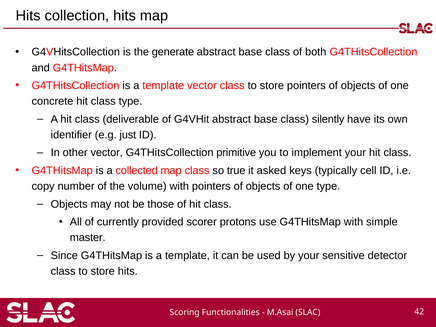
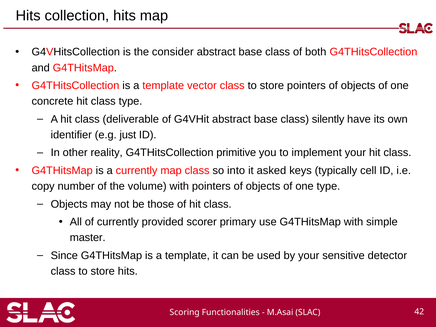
generate: generate -> consider (173, 52)
other vector: vector -> reality (107, 153)
a collected: collected -> currently (137, 171)
true: true -> into (236, 171)
protons: protons -> primary (238, 222)
